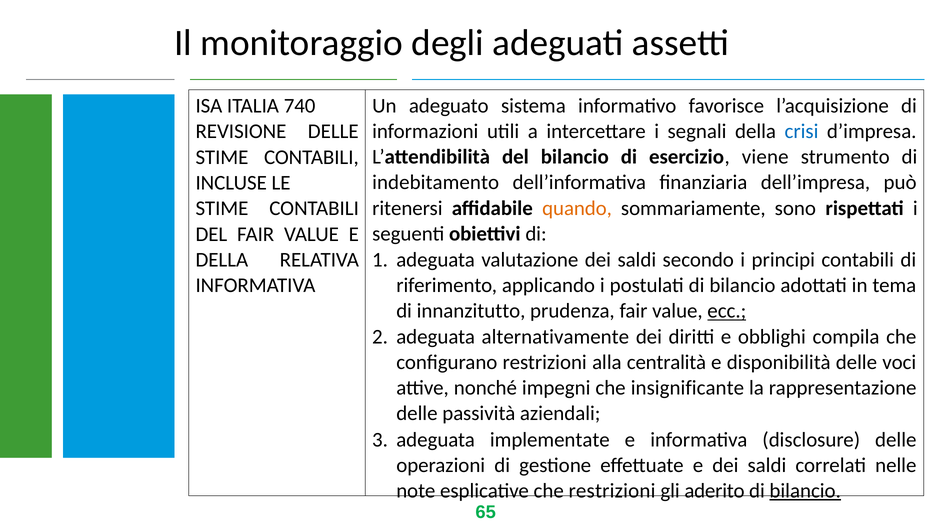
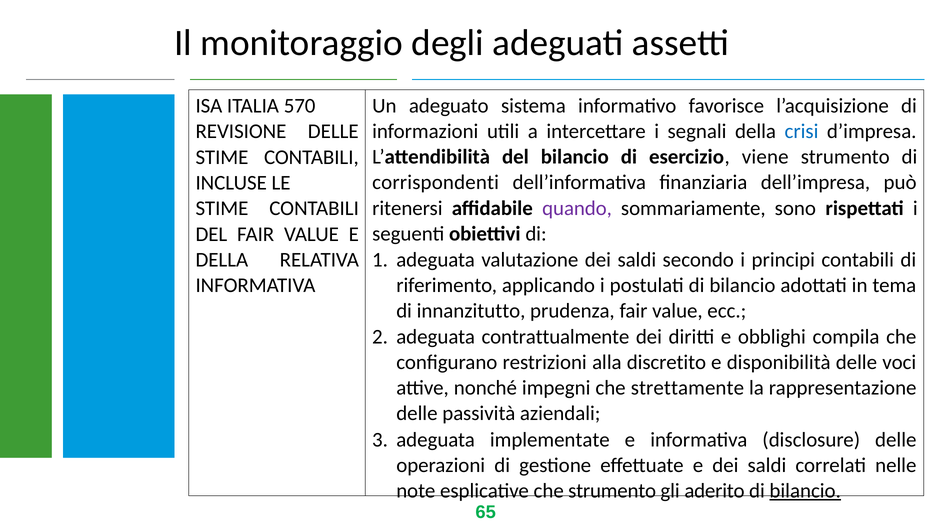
740: 740 -> 570 (300, 106)
indebitamento: indebitamento -> corrispondenti (436, 183)
quando colour: orange -> purple (577, 208)
ecc underline: present -> none (727, 311)
alternativamente: alternativamente -> contrattualmente (555, 337)
centralità: centralità -> discretito (666, 363)
insignificante: insignificante -> strettamente (687, 388)
che restrizioni: restrizioni -> strumento (612, 491)
